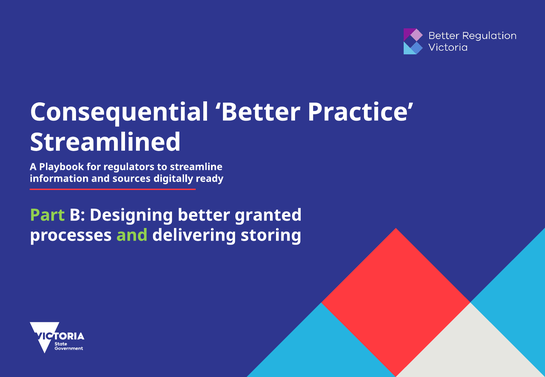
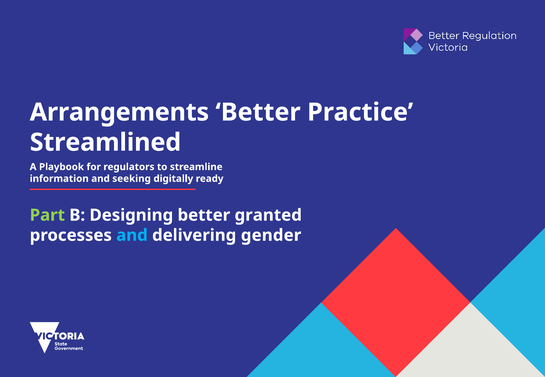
Consequential: Consequential -> Arrangements (119, 112)
sources: sources -> seeking (132, 179)
and colour: light green -> light blue (132, 235)
storing: storing -> gender (271, 235)
